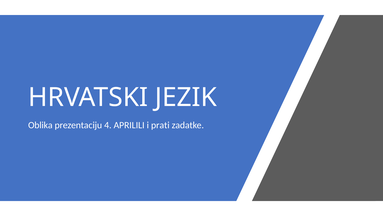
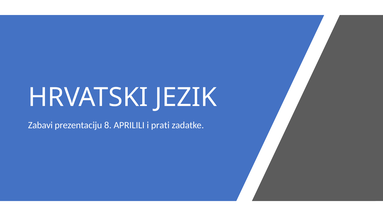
Oblika: Oblika -> Zabavi (40, 125)
4: 4 -> 8 (108, 125)
